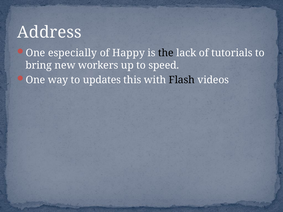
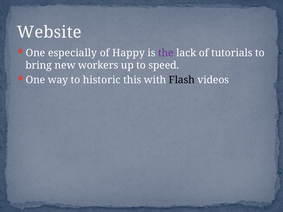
Address: Address -> Website (49, 32)
the colour: black -> purple (166, 53)
updates: updates -> historic (102, 80)
